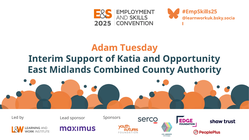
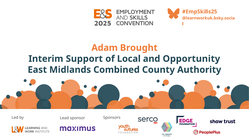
Tuesday: Tuesday -> Brought (139, 48)
Katia: Katia -> Local (129, 59)
